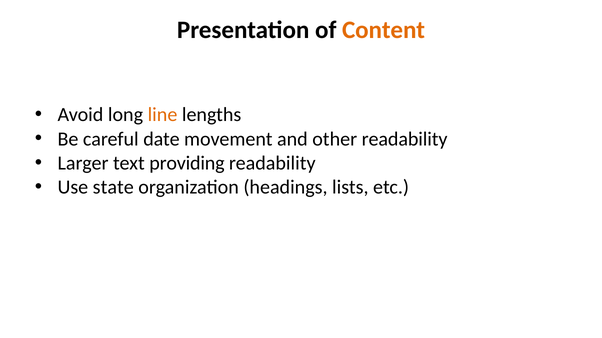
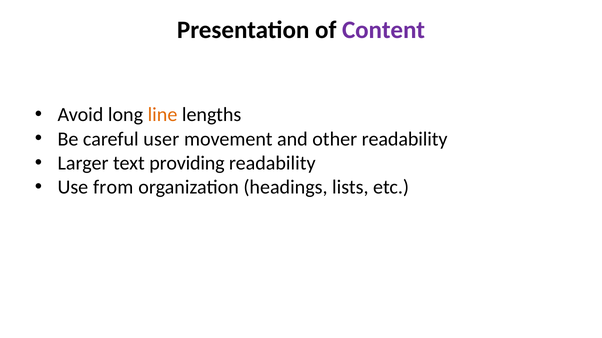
Content colour: orange -> purple (384, 30)
date: date -> user (161, 139)
state: state -> from (113, 187)
